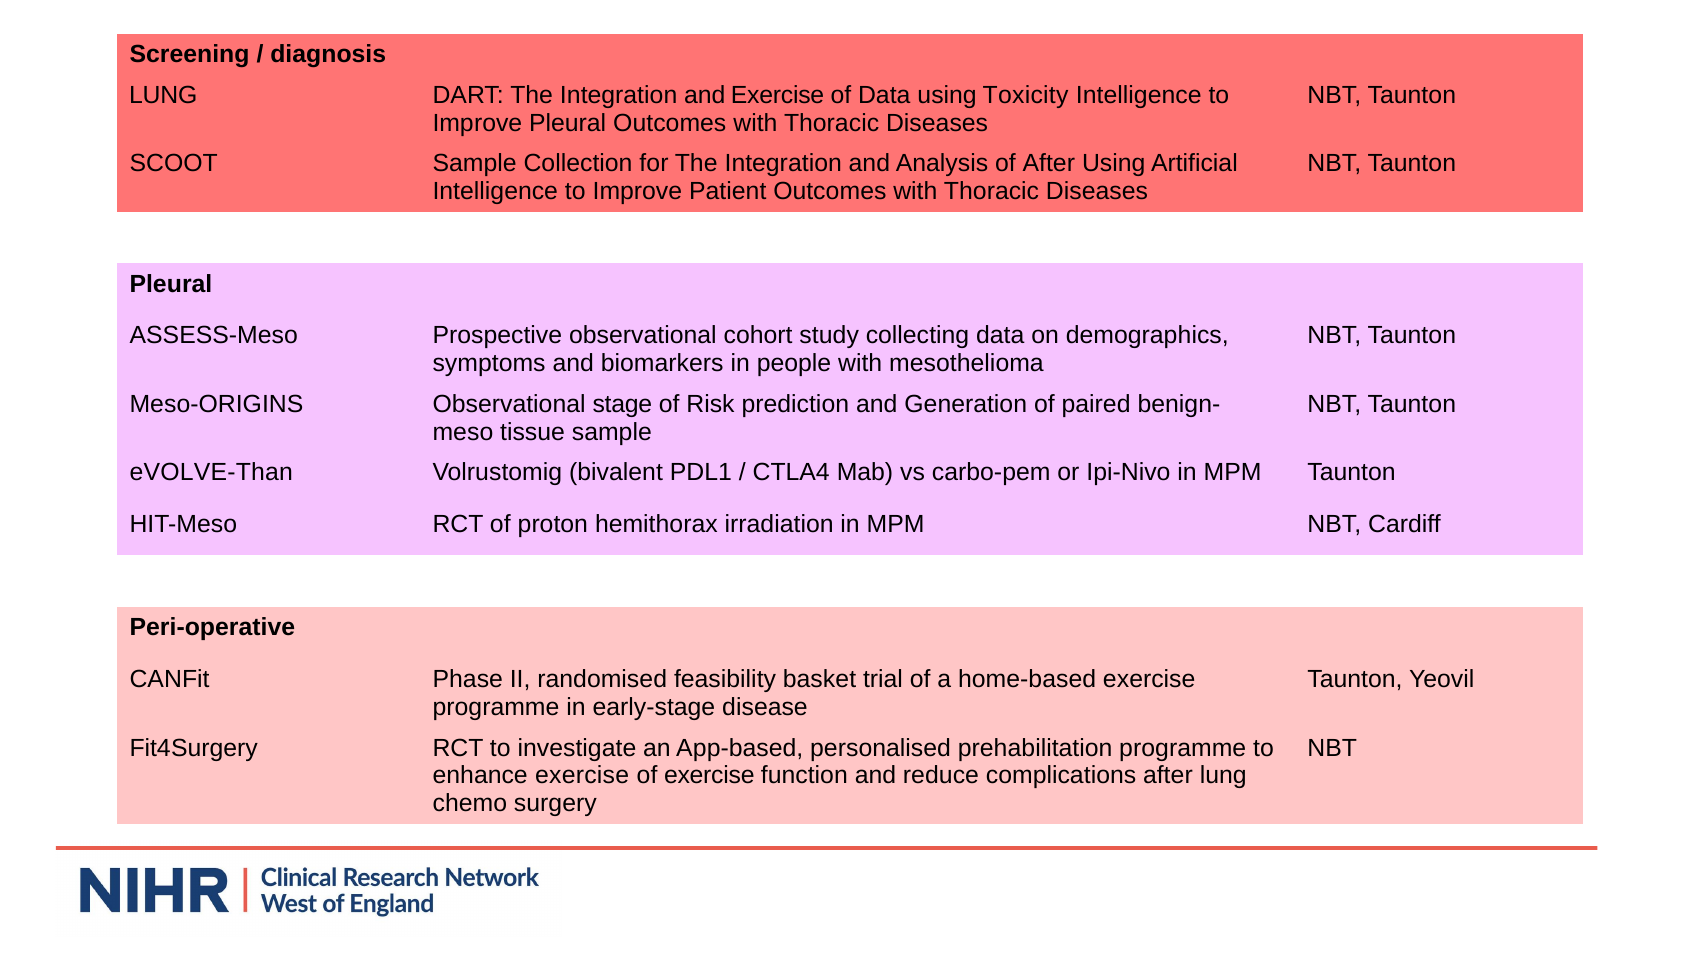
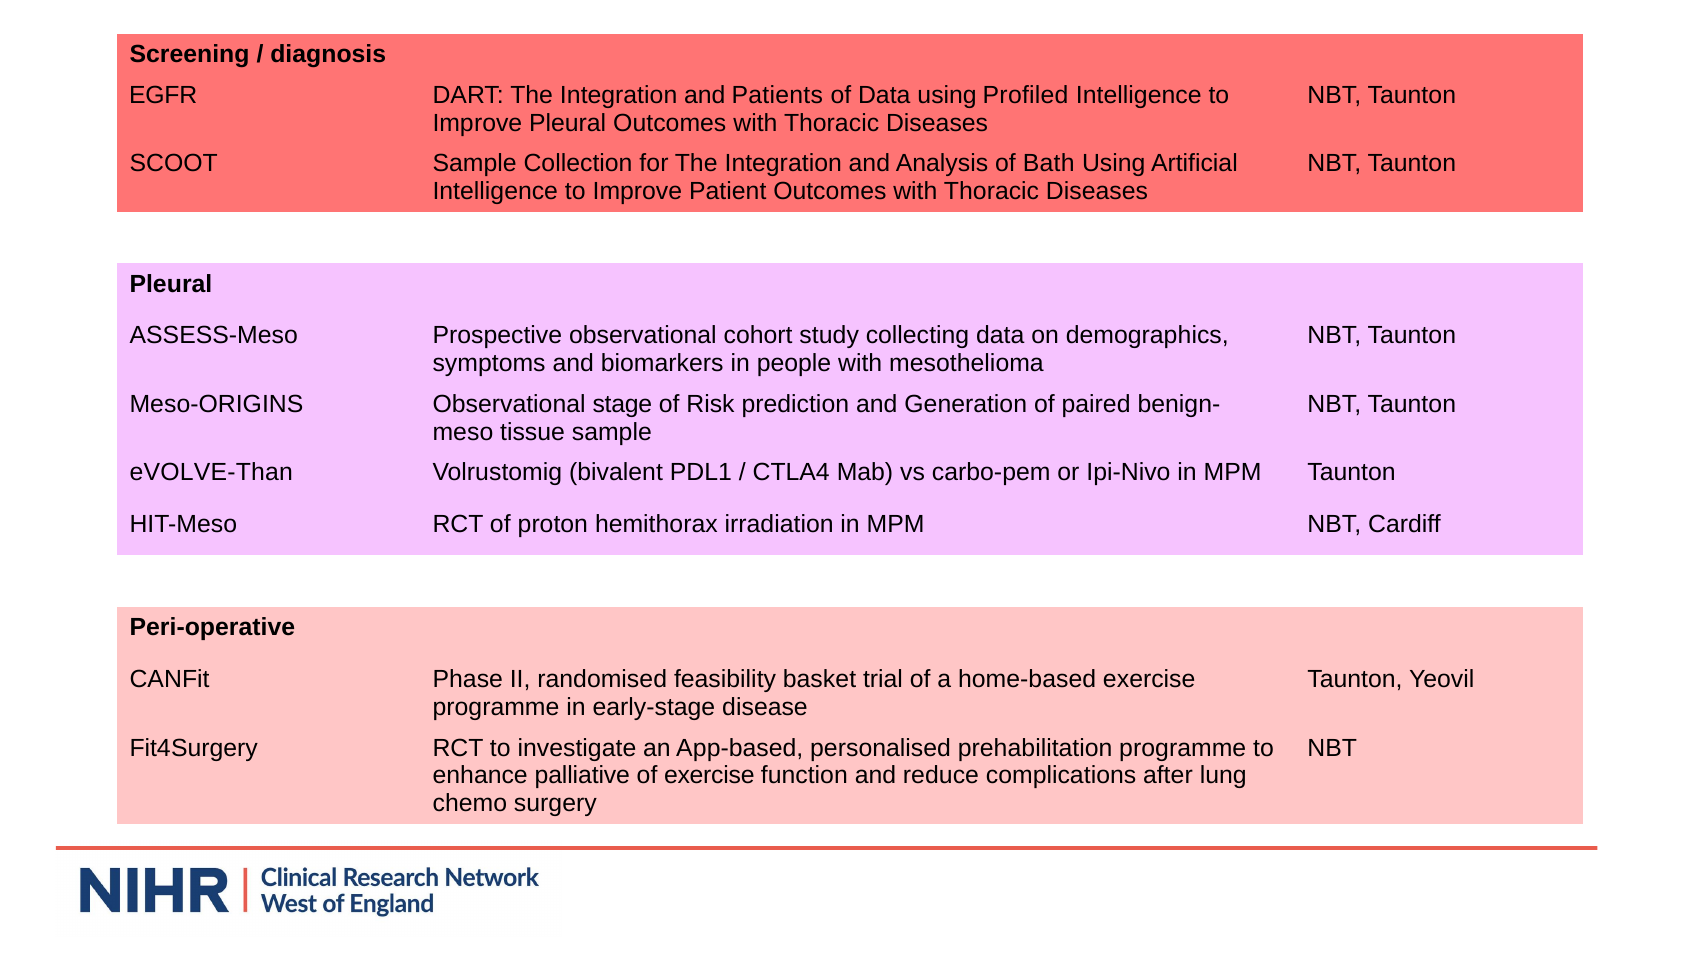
LUNG: LUNG -> EGFR (163, 95)
and Exercise: Exercise -> Patients (777, 95)
Toxicity: Toxicity -> Profiled (1026, 95)
of After: After -> Bath (1049, 164)
enhance exercise: exercise -> palliative (582, 776)
